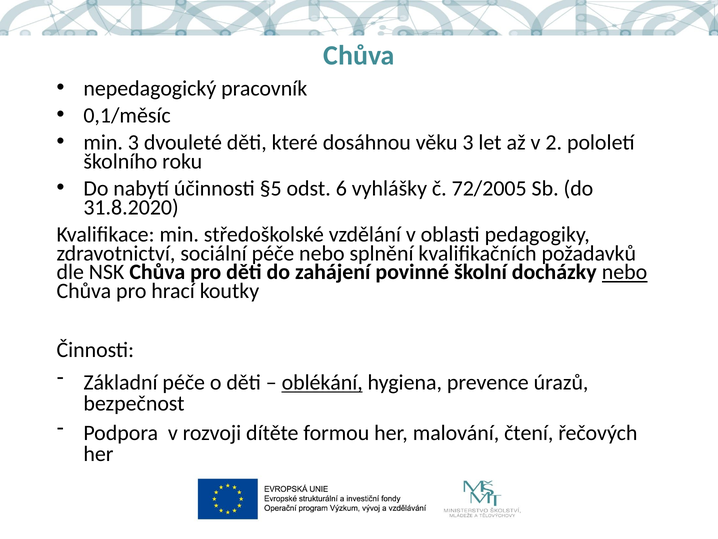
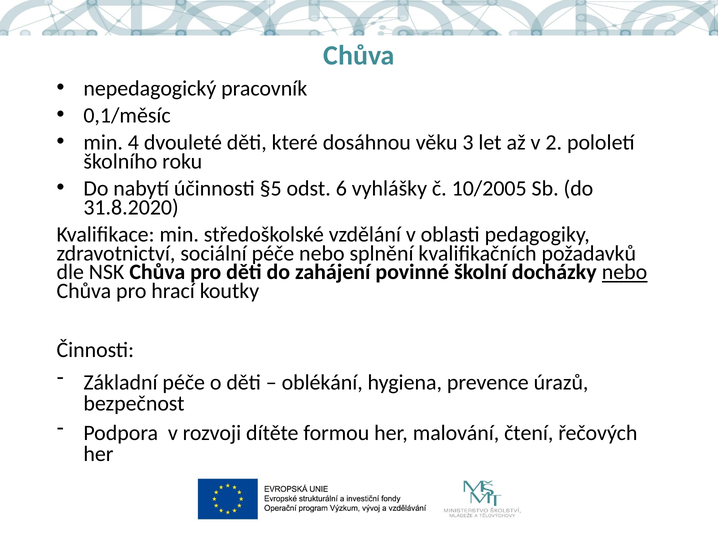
min 3: 3 -> 4 (133, 142)
72/2005: 72/2005 -> 10/2005 (489, 188)
oblékání underline: present -> none (322, 382)
